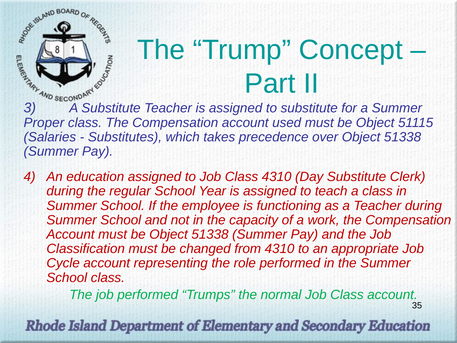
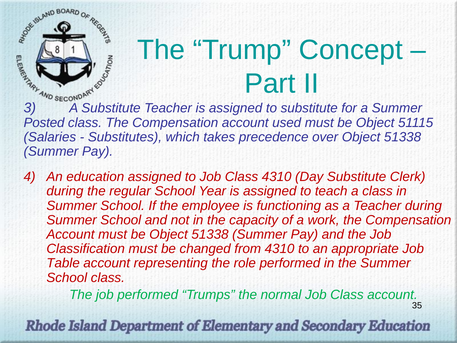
Proper: Proper -> Posted (44, 123)
Cycle: Cycle -> Table (63, 263)
